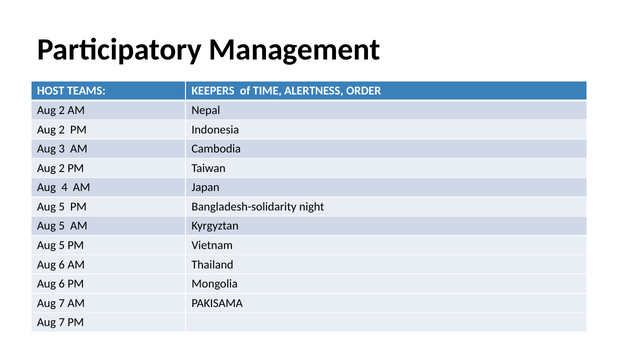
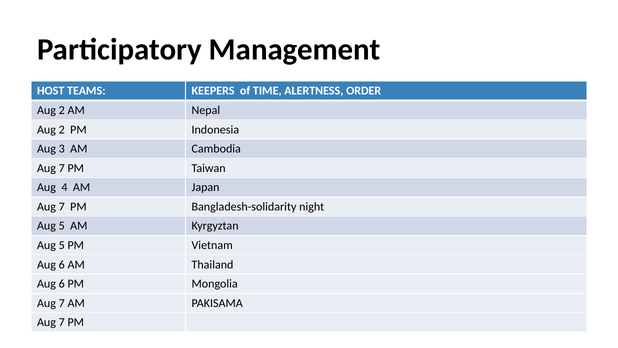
2: 2 -> 7 (62, 168)
5: 5 -> 7 (62, 207)
